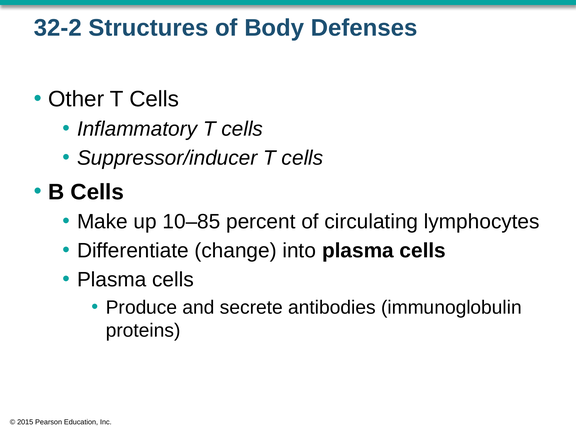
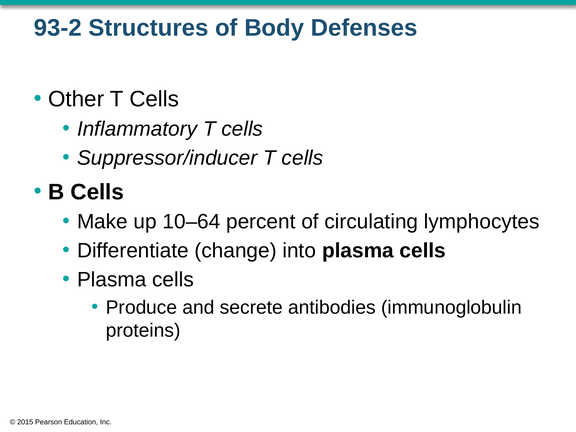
32-2: 32-2 -> 93-2 (58, 28)
10–85: 10–85 -> 10–64 (191, 222)
